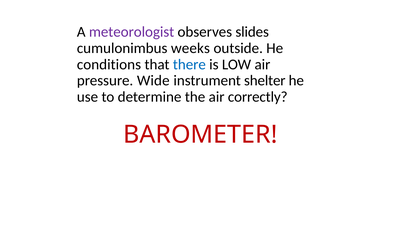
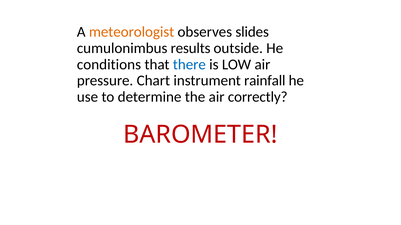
meteorologist colour: purple -> orange (132, 32)
weeks: weeks -> results (191, 48)
Wide: Wide -> Chart (153, 81)
shelter: shelter -> rainfall (265, 81)
